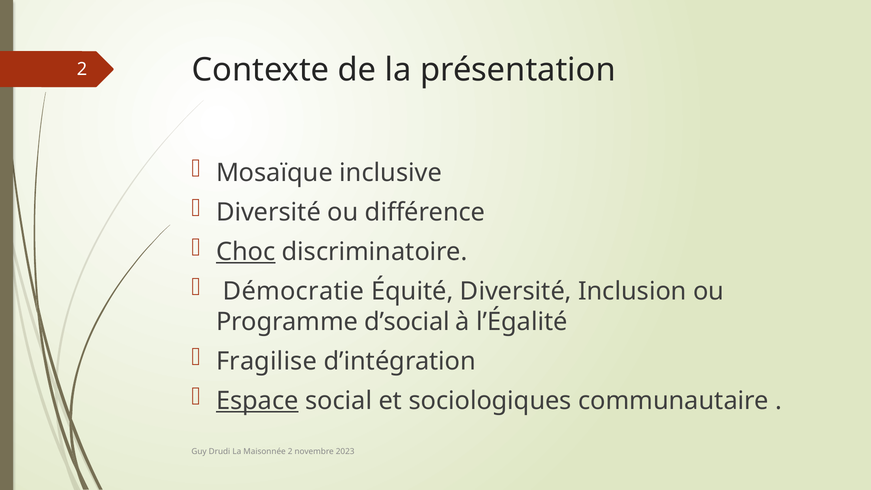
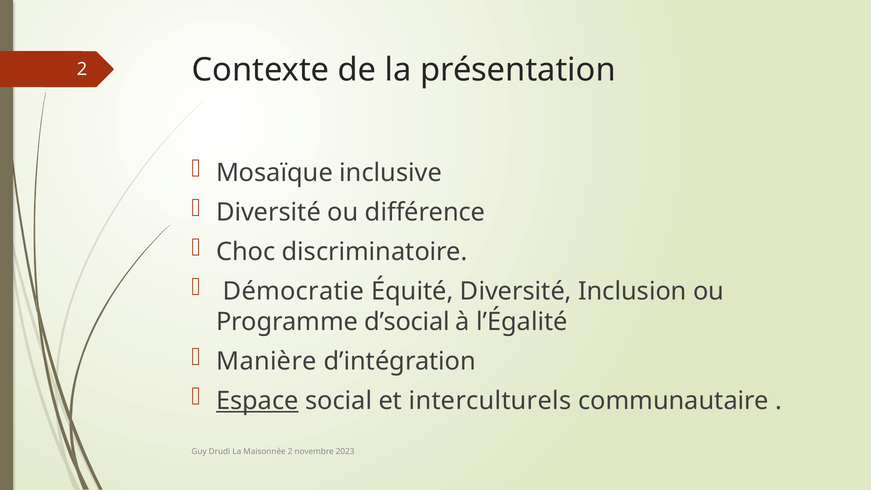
Choc underline: present -> none (246, 252)
Fragilise: Fragilise -> Manière (266, 361)
sociologiques: sociologiques -> interculturels (490, 401)
